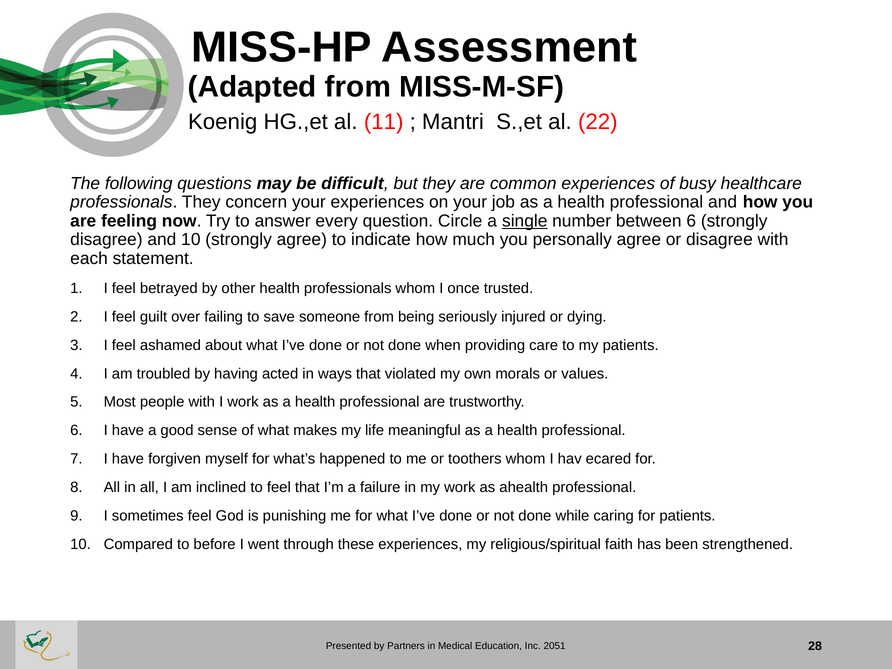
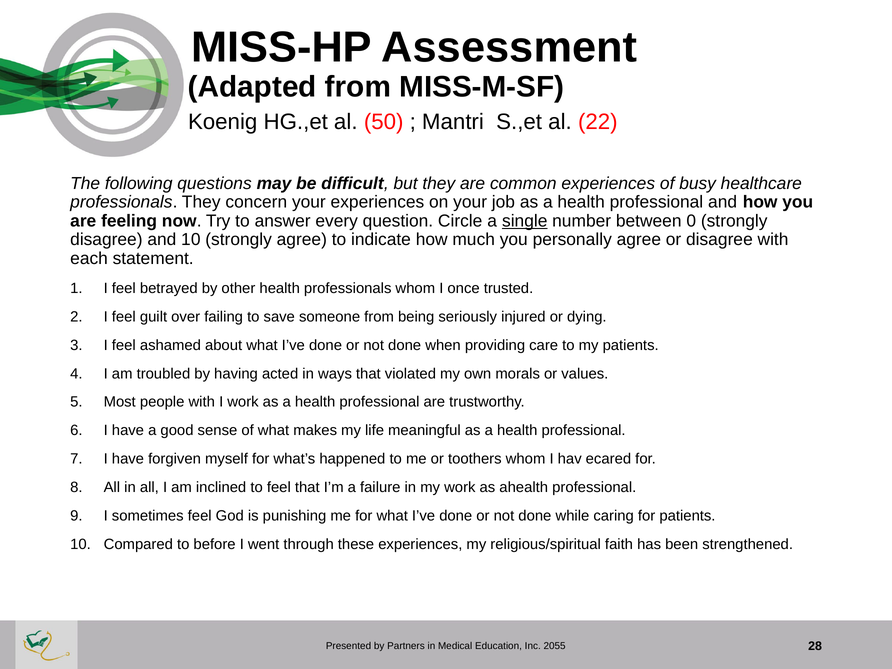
11: 11 -> 50 (384, 122)
between 6: 6 -> 0 (691, 221)
2051: 2051 -> 2055 (555, 646)
